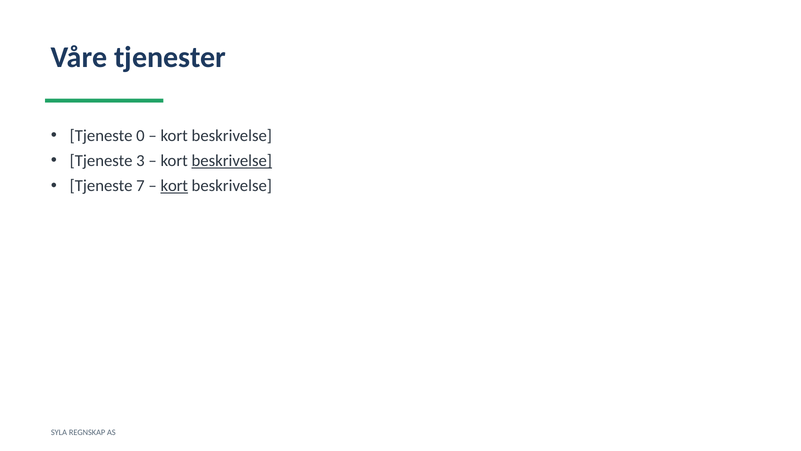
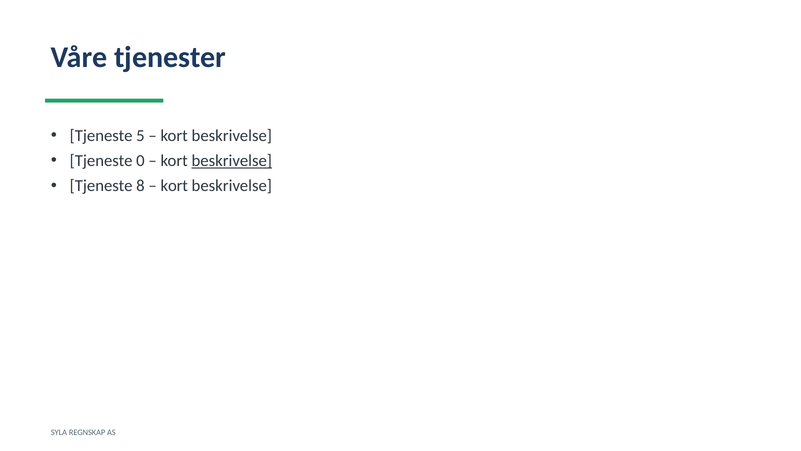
0: 0 -> 5 (140, 136)
3: 3 -> 0 (140, 161)
7: 7 -> 8 (140, 186)
kort underline: present -> none (174, 186)
